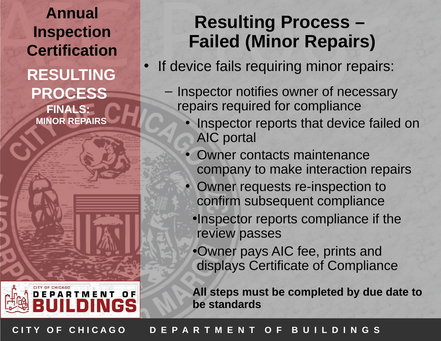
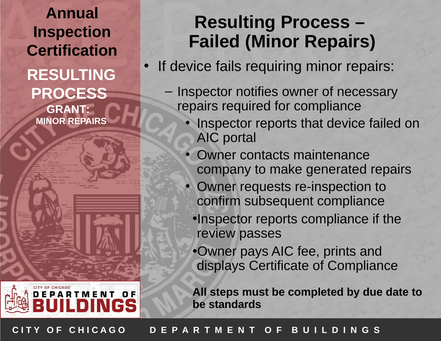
FINALS: FINALS -> GRANT (68, 109)
interaction: interaction -> generated (336, 169)
